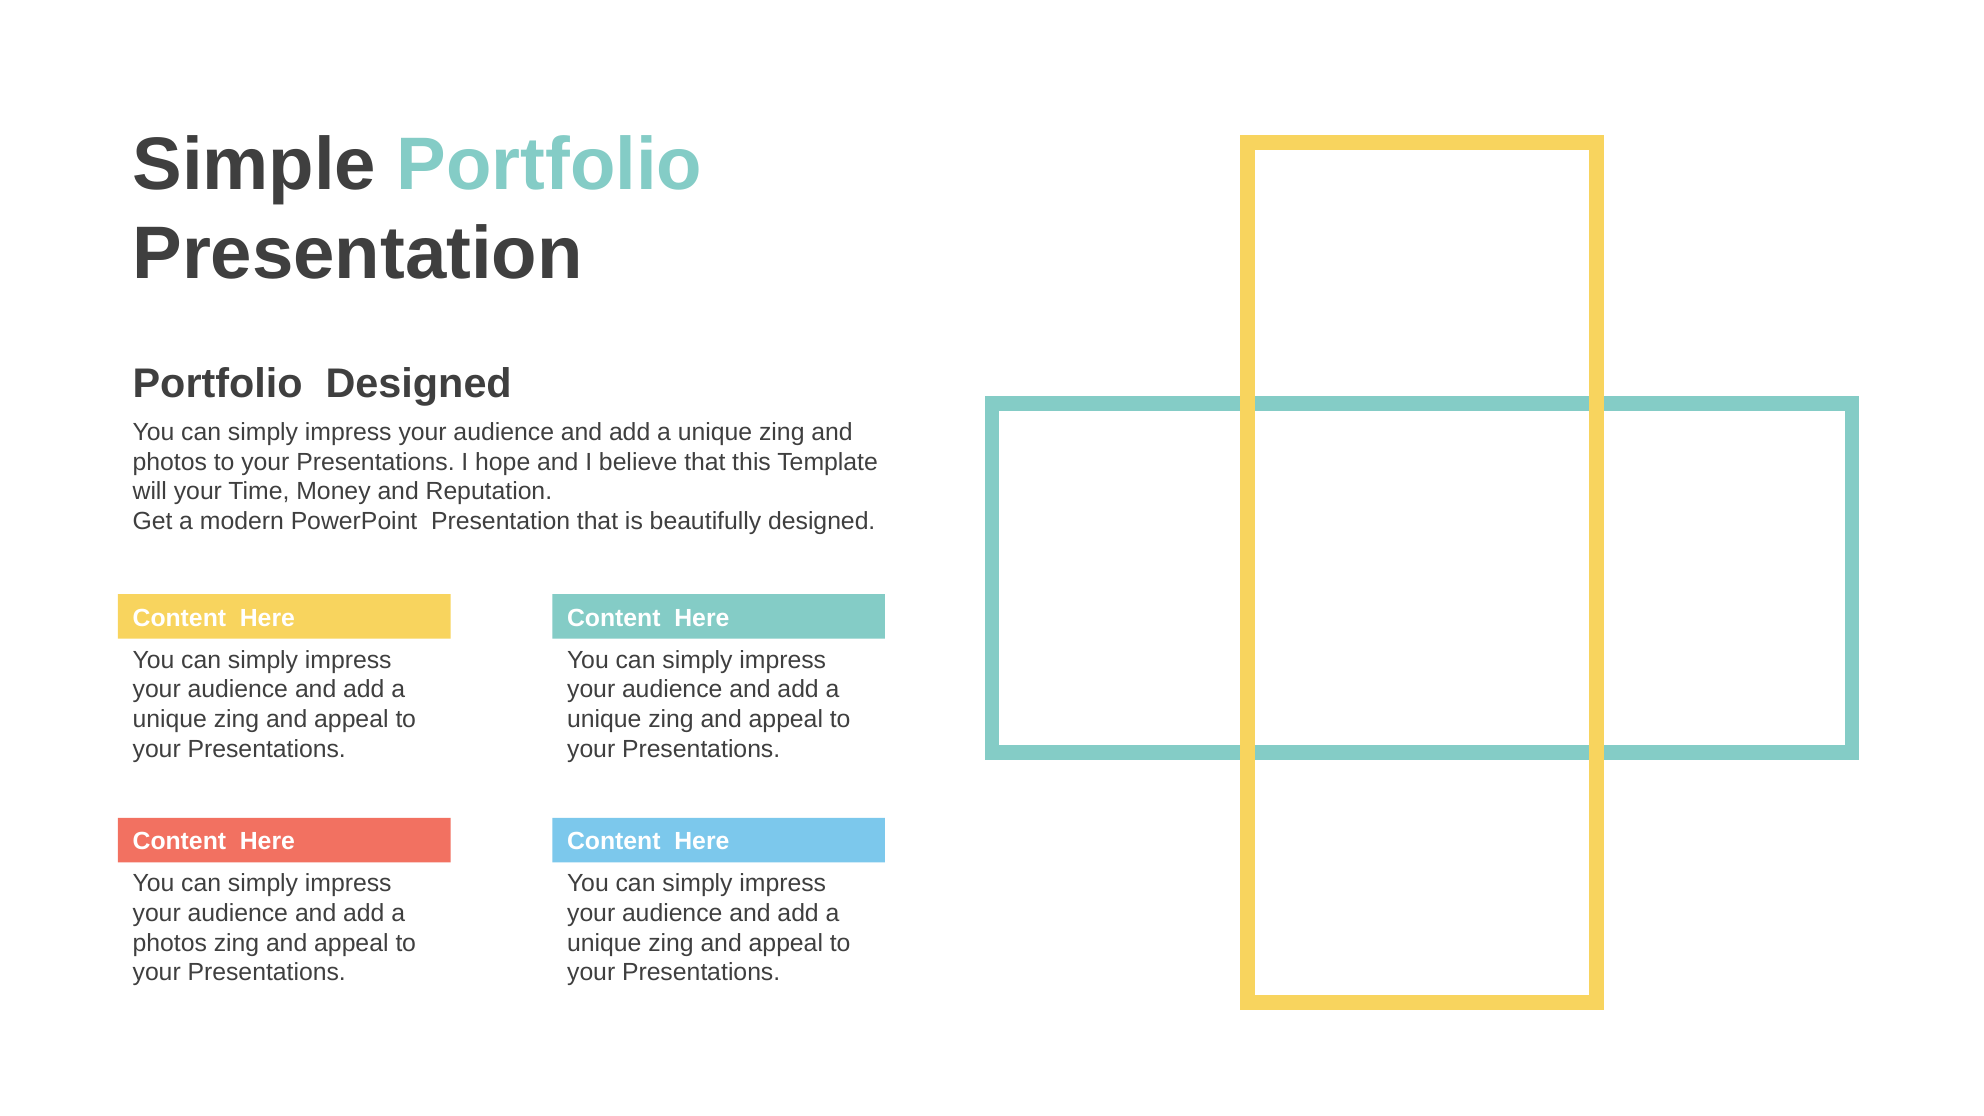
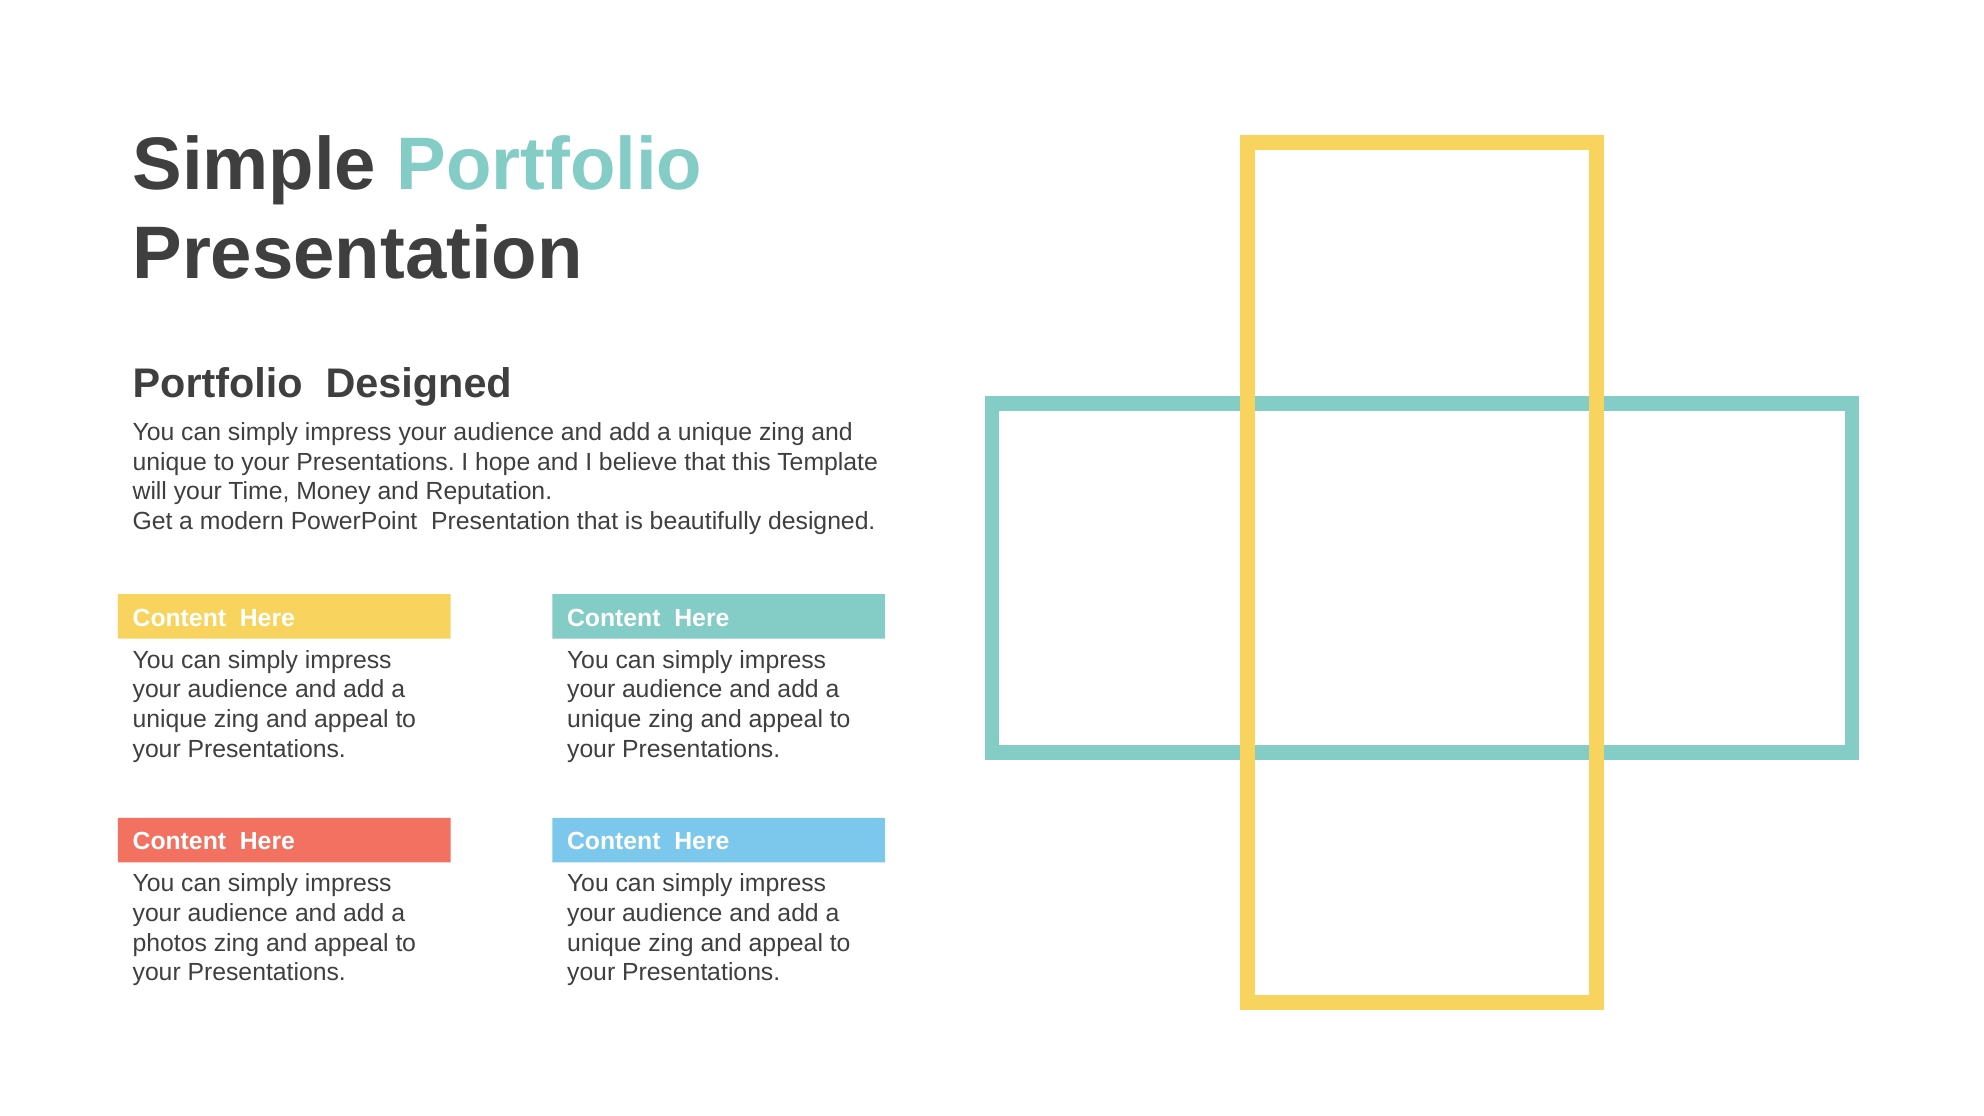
photos: photos -> unique (170, 462)
